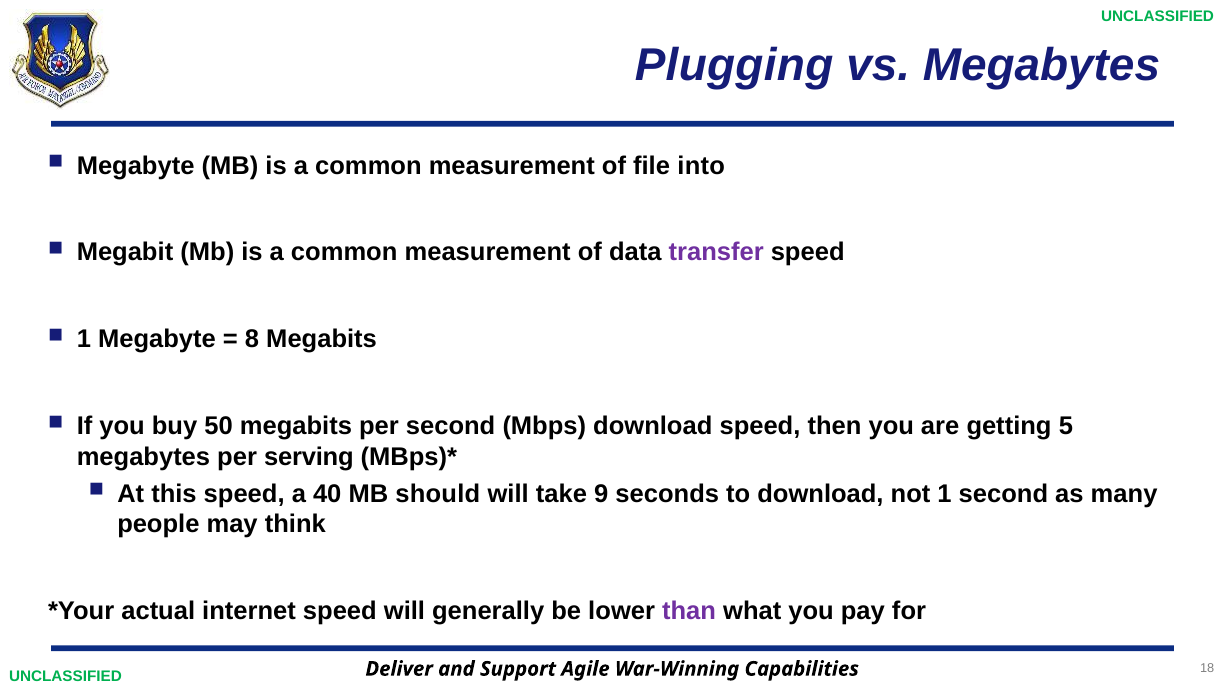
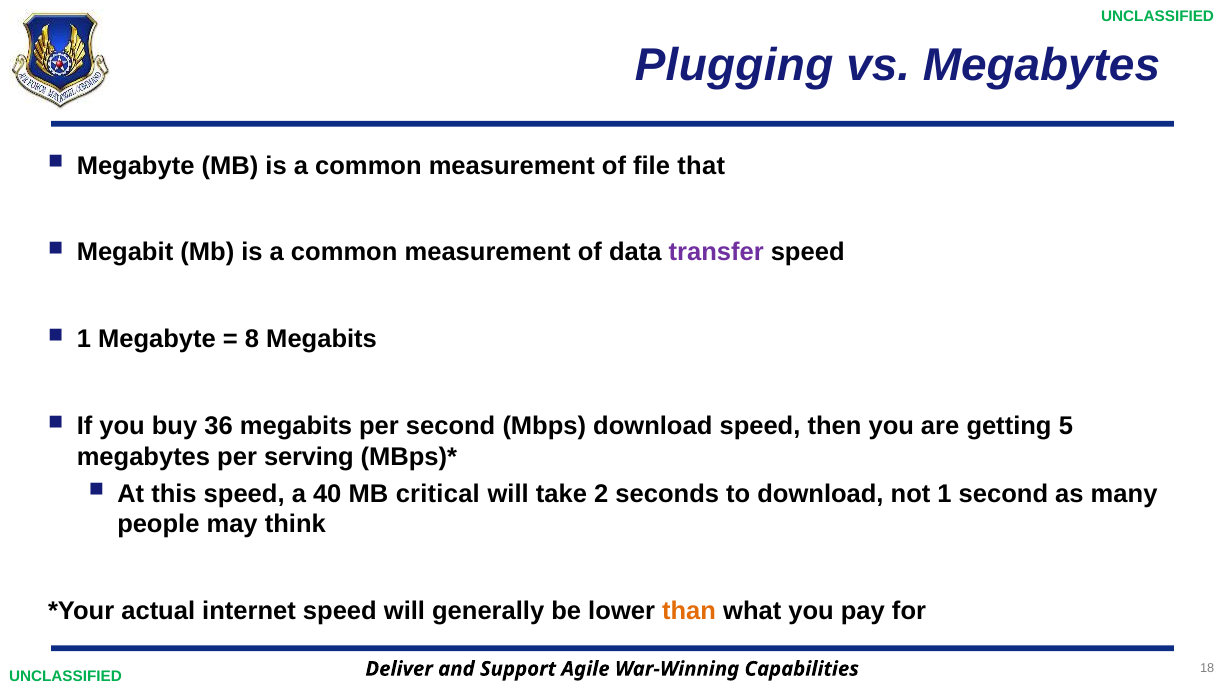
into: into -> that (701, 166)
50: 50 -> 36 (219, 426)
should: should -> critical (438, 494)
9: 9 -> 2 (601, 494)
than colour: purple -> orange (689, 611)
